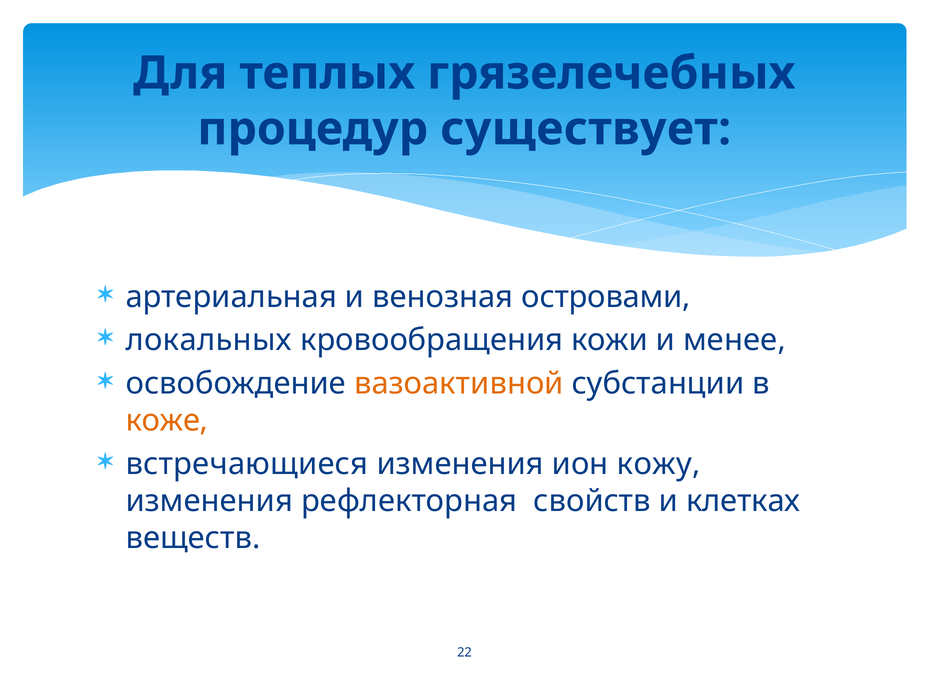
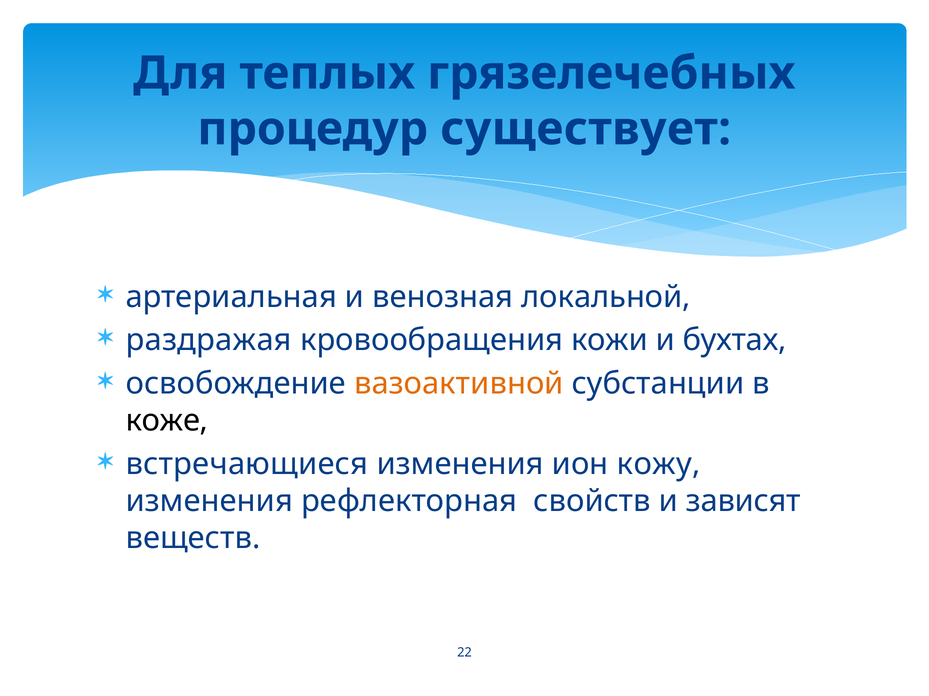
островами: островами -> локальной (606, 297)
локальных: локальных -> раздражая (209, 341)
менее: менее -> бухтах (735, 341)
коже colour: orange -> black (167, 421)
клетках: клетках -> зависят (743, 502)
